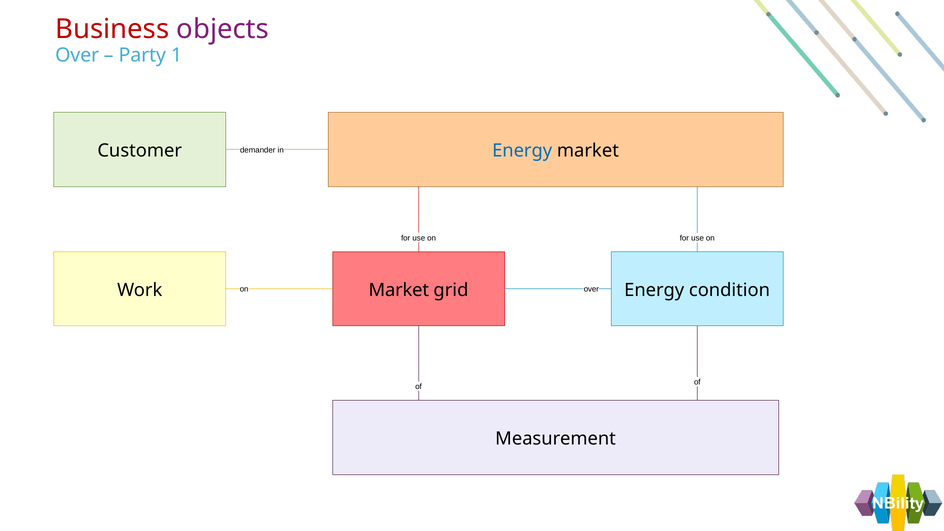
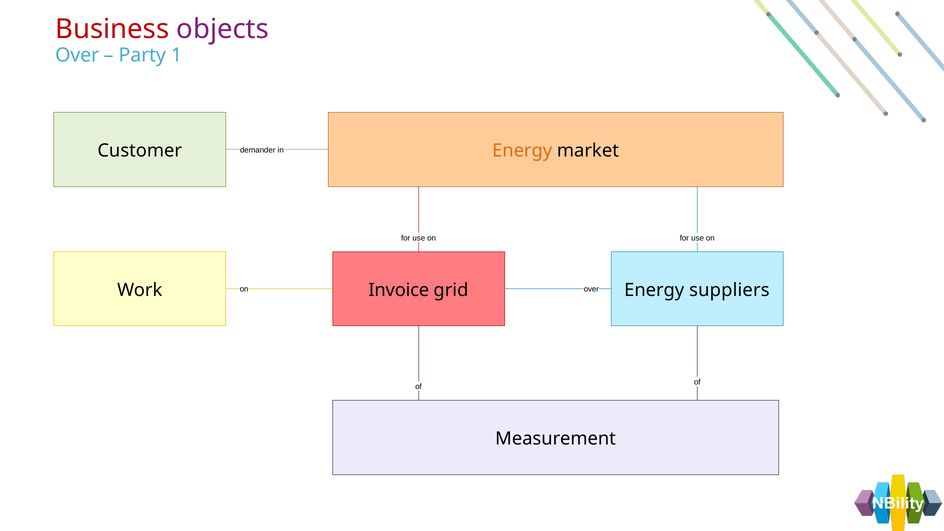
Energy colour: blue -> orange (522, 151)
Market: Market -> Invoice (399, 290)
condition: condition -> suppliers (729, 290)
